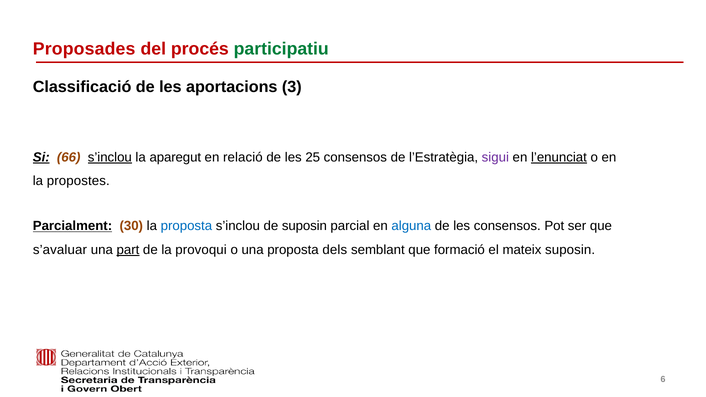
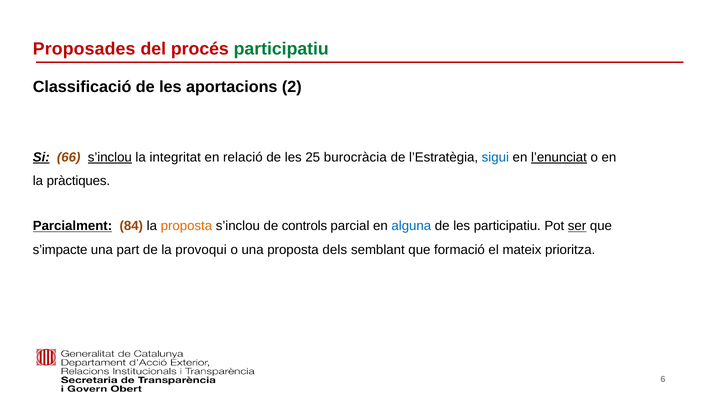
3: 3 -> 2 (292, 87)
aparegut: aparegut -> integritat (175, 157)
25 consensos: consensos -> burocràcia (355, 157)
sigui colour: purple -> blue (495, 157)
propostes: propostes -> pràctiques (78, 181)
30: 30 -> 84 (131, 226)
proposta colour: blue -> orange (186, 226)
de suposin: suposin -> controls (304, 226)
les consensos: consensos -> participatiu (507, 226)
ser underline: none -> present (577, 226)
s’avaluar: s’avaluar -> s’impacte (60, 250)
part underline: present -> none (128, 250)
mateix suposin: suposin -> prioritza (570, 250)
